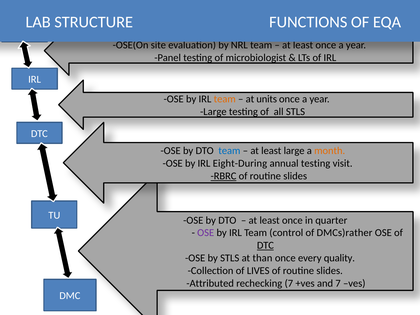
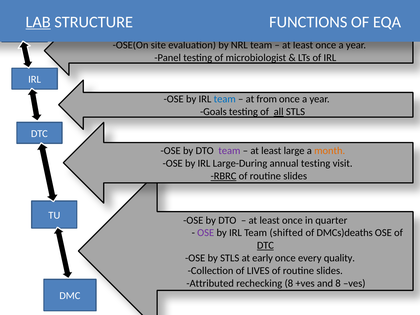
LAB underline: none -> present (38, 22)
team colour: orange -> blue (225, 99)
units: units -> from (267, 99)
Large: Large -> Goals (213, 112)
all underline: none -> present (279, 112)
team colour: blue -> purple (229, 151)
Eight-During: Eight-During -> Large-During (240, 163)
control: control -> shifted (286, 233)
DMCs)rather: DMCs)rather -> DMCs)deaths (345, 233)
than: than -> early (263, 258)
rechecking 7: 7 -> 8 (289, 283)
and 7: 7 -> 8 (338, 283)
